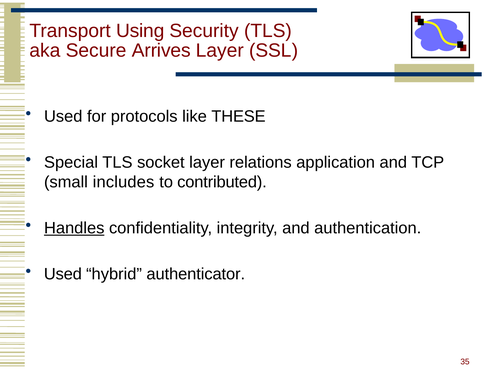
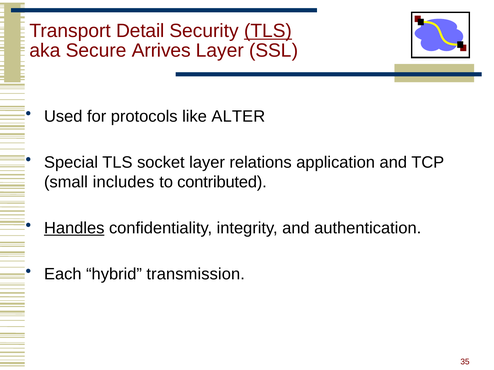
Using: Using -> Detail (140, 31)
TLS underline: none -> present (268, 31)
THESE: THESE -> ALTER (238, 116)
Used: Used -> Each (63, 274)
authenticator: authenticator -> transmission (196, 274)
